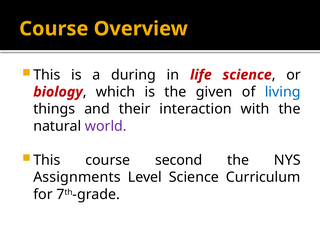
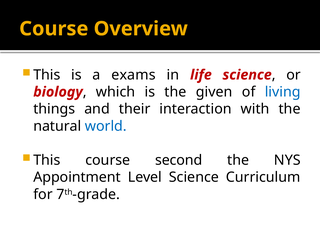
during: during -> exams (133, 75)
world colour: purple -> blue (106, 126)
Assignments: Assignments -> Appointment (77, 177)
